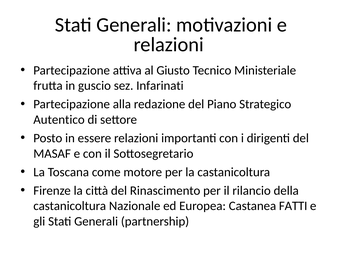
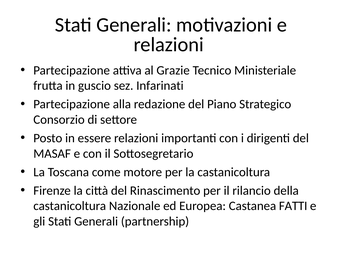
Giusto: Giusto -> Grazie (173, 70)
Autentico: Autentico -> Consorzio (59, 119)
